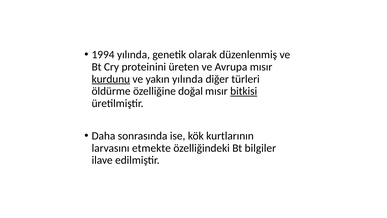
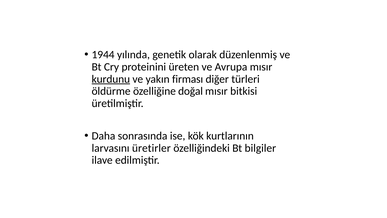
1994: 1994 -> 1944 (103, 55)
yakın yılında: yılında -> firması (188, 79)
bitkisi underline: present -> none (244, 91)
etmekte: etmekte -> üretirler (151, 148)
